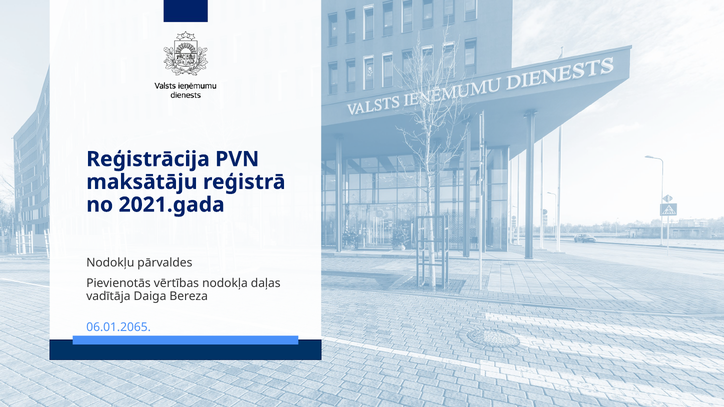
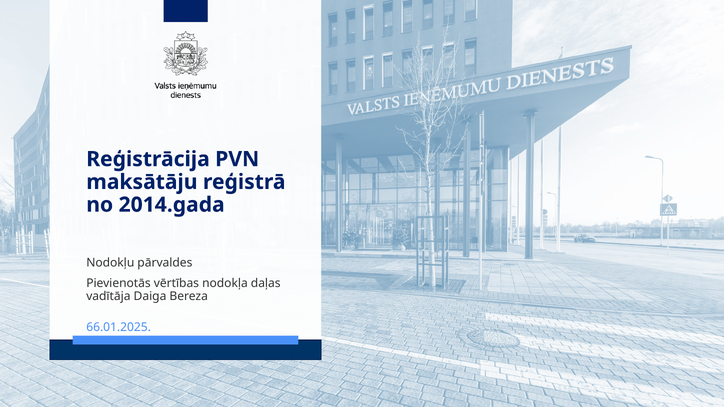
2021.gada: 2021.gada -> 2014.gada (172, 205)
06.01.2065: 06.01.2065 -> 66.01.2025 (119, 327)
